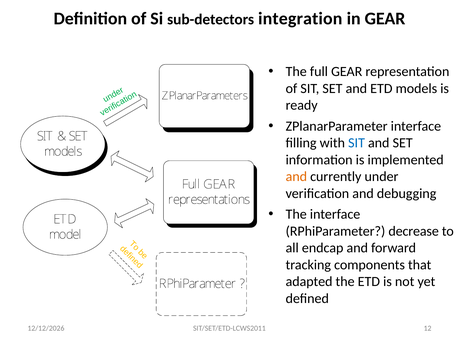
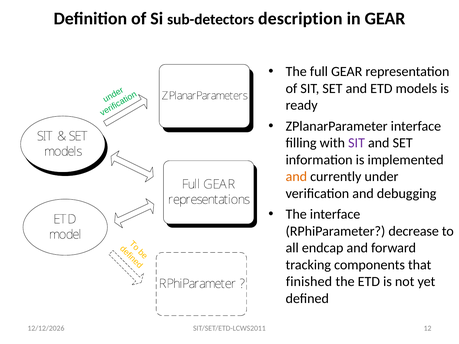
integration: integration -> description (300, 19)
SIT colour: blue -> purple (357, 143)
adapted: adapted -> finished (309, 282)
